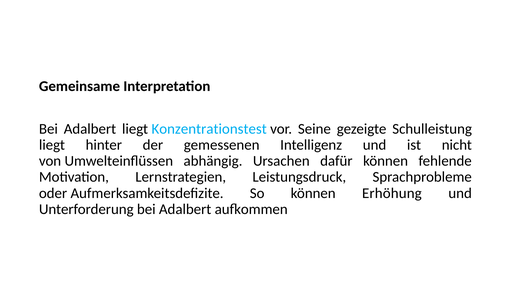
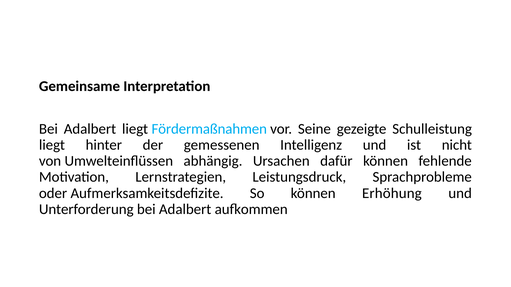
Konzentrationstest: Konzentrationstest -> Fördermaßnahmen (209, 129)
